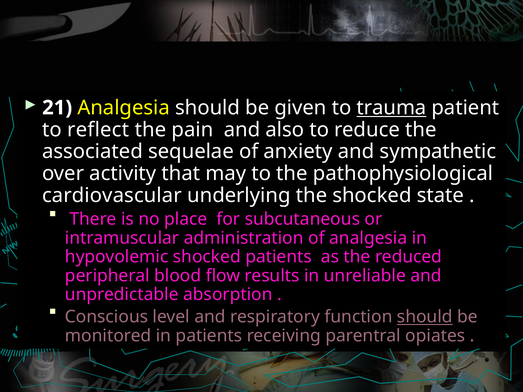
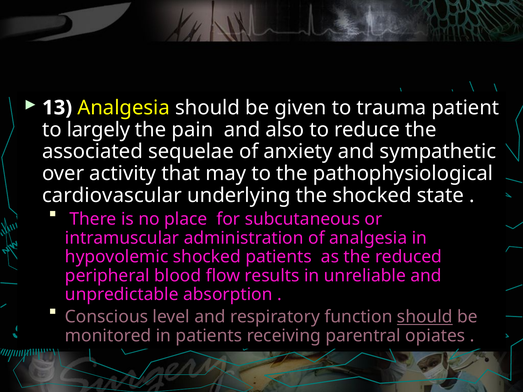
21: 21 -> 13 (57, 108)
trauma underline: present -> none (391, 108)
reflect: reflect -> largely (98, 130)
